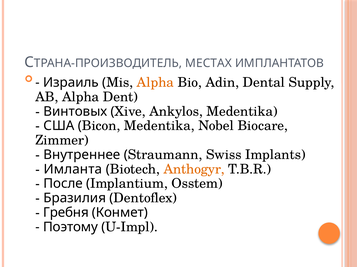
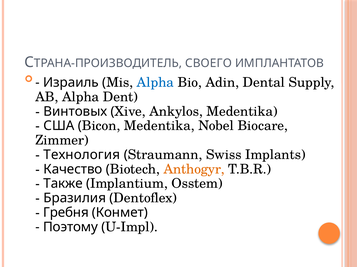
МЕСТАХ: МЕСТАХ -> СВОЕГО (209, 63)
Alpha colour: orange -> blue (155, 83)
Внутреннее: Внутреннее -> Технология (82, 155)
Имланта: Имланта -> Качество (73, 170)
После: После -> Также (63, 184)
